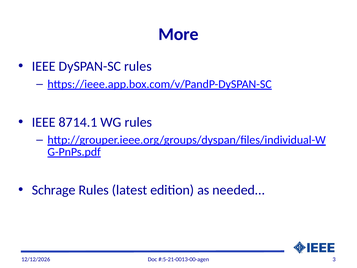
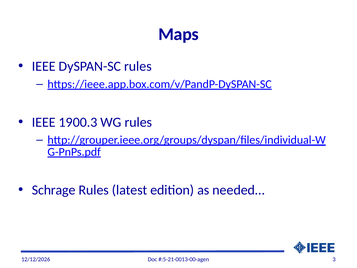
More: More -> Maps (179, 34)
8714.1: 8714.1 -> 1900.3 (78, 122)
